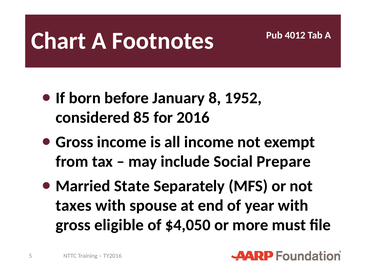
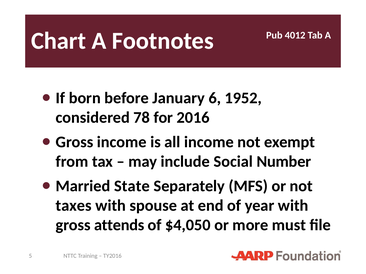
8: 8 -> 6 (215, 98)
85: 85 -> 78 (142, 118)
Prepare: Prepare -> Number (284, 162)
eligible: eligible -> attends (119, 225)
